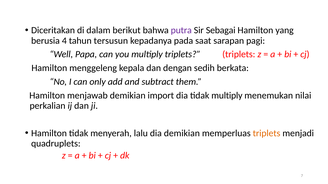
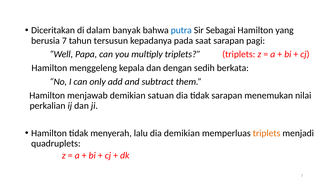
berikut: berikut -> banyak (127, 30)
putra colour: purple -> blue (181, 30)
berusia 4: 4 -> 7 (64, 41)
import: import -> satuan (161, 96)
tidak multiply: multiply -> sarapan (227, 96)
